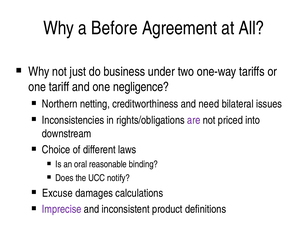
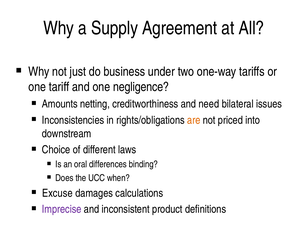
Before: Before -> Supply (115, 28)
Northern: Northern -> Amounts (60, 104)
are colour: purple -> orange (194, 120)
reasonable: reasonable -> differences (108, 164)
notify: notify -> when (118, 178)
